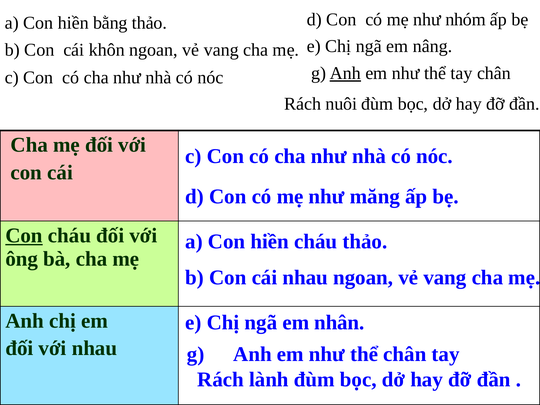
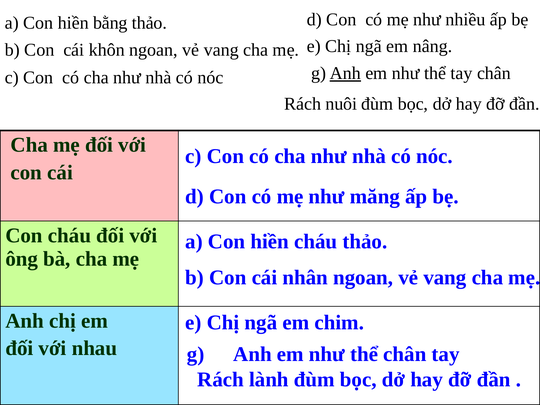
nhóm: nhóm -> nhiều (465, 19)
Con underline: present -> none (24, 236)
cái nhau: nhau -> nhân (305, 278)
nhân: nhân -> chim (339, 323)
